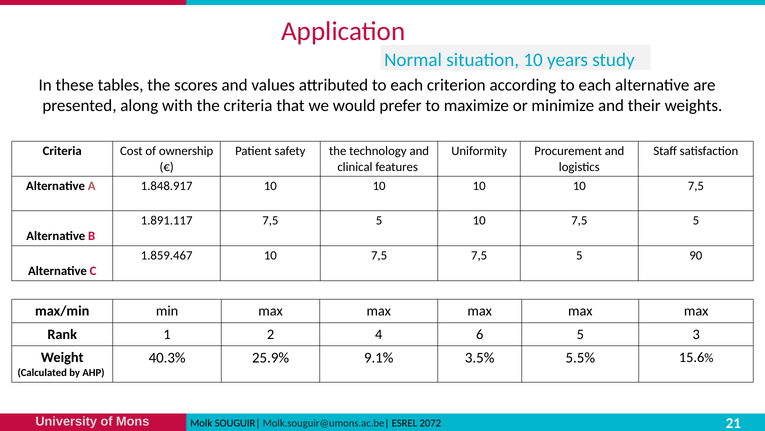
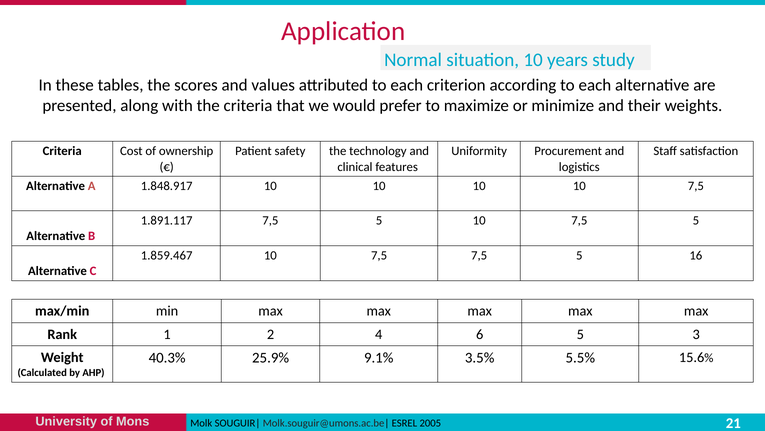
90: 90 -> 16 (696, 255)
2072: 2072 -> 2005 (430, 422)
